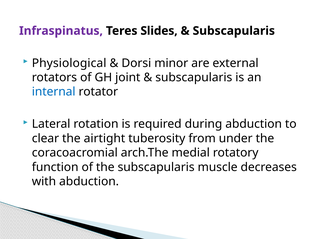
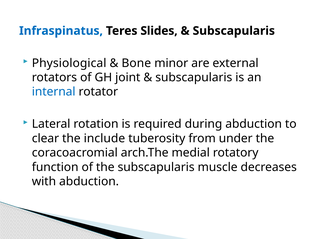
Infraspinatus colour: purple -> blue (61, 31)
Dorsi: Dorsi -> Bone (136, 63)
airtight: airtight -> include (104, 139)
